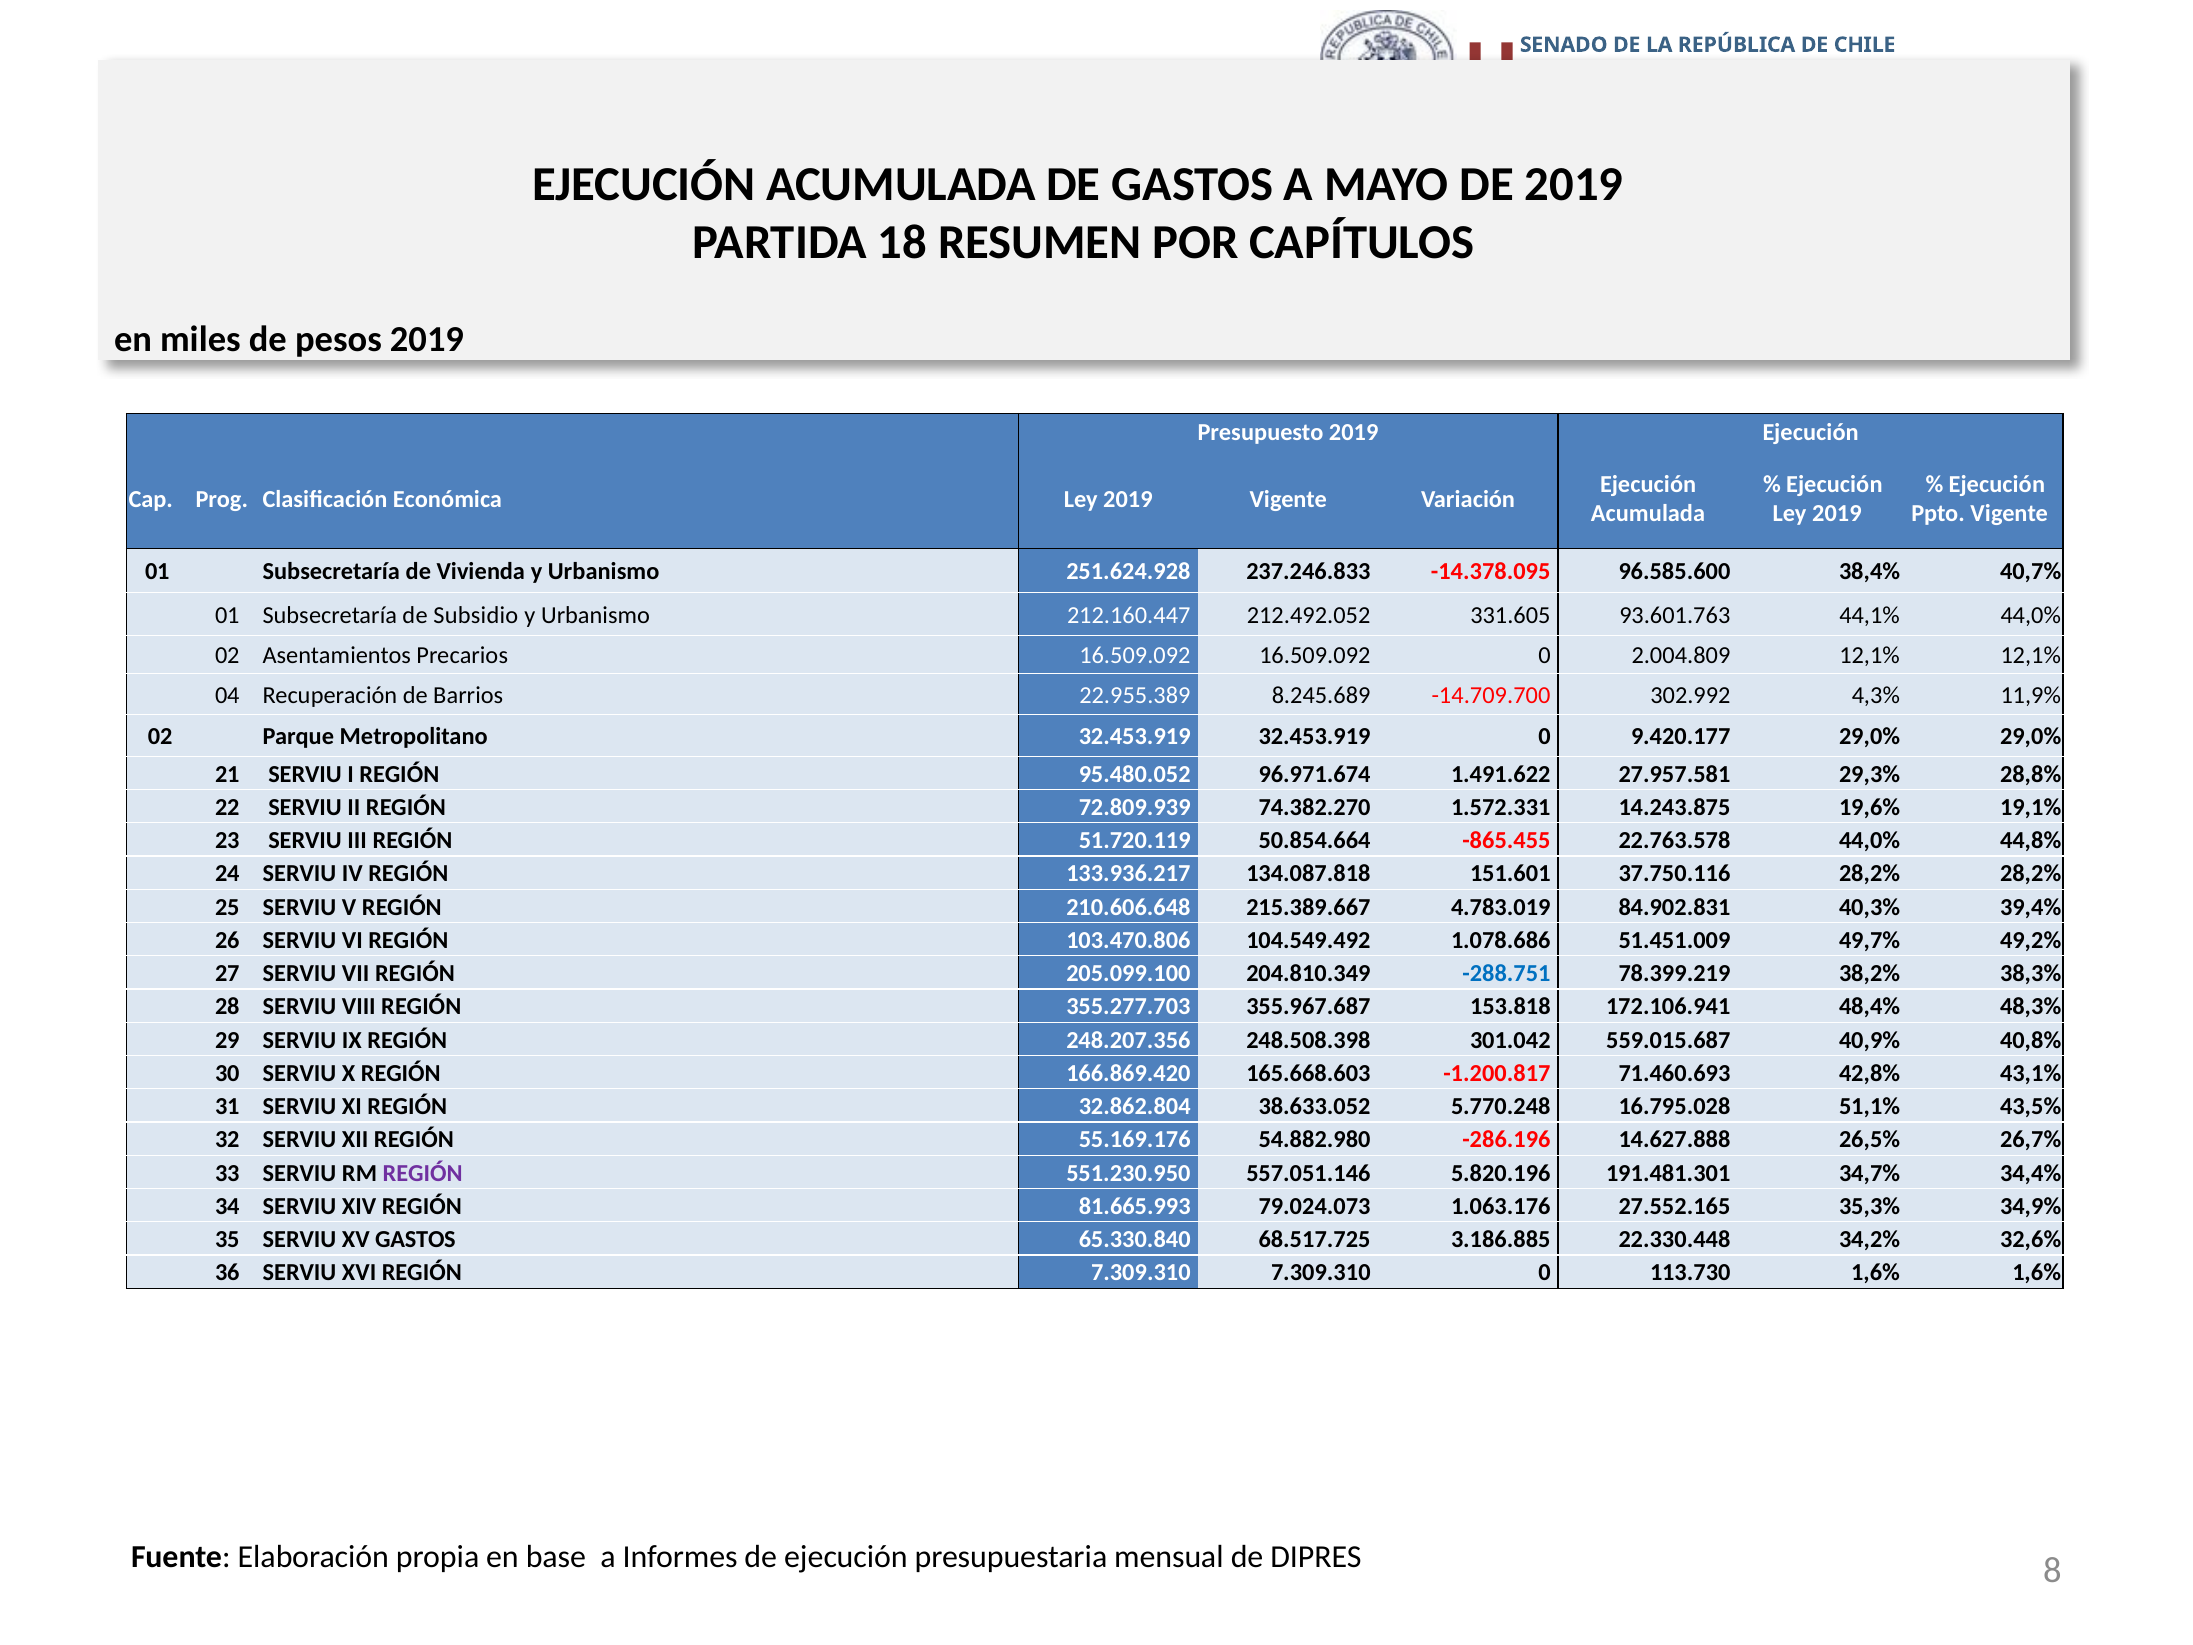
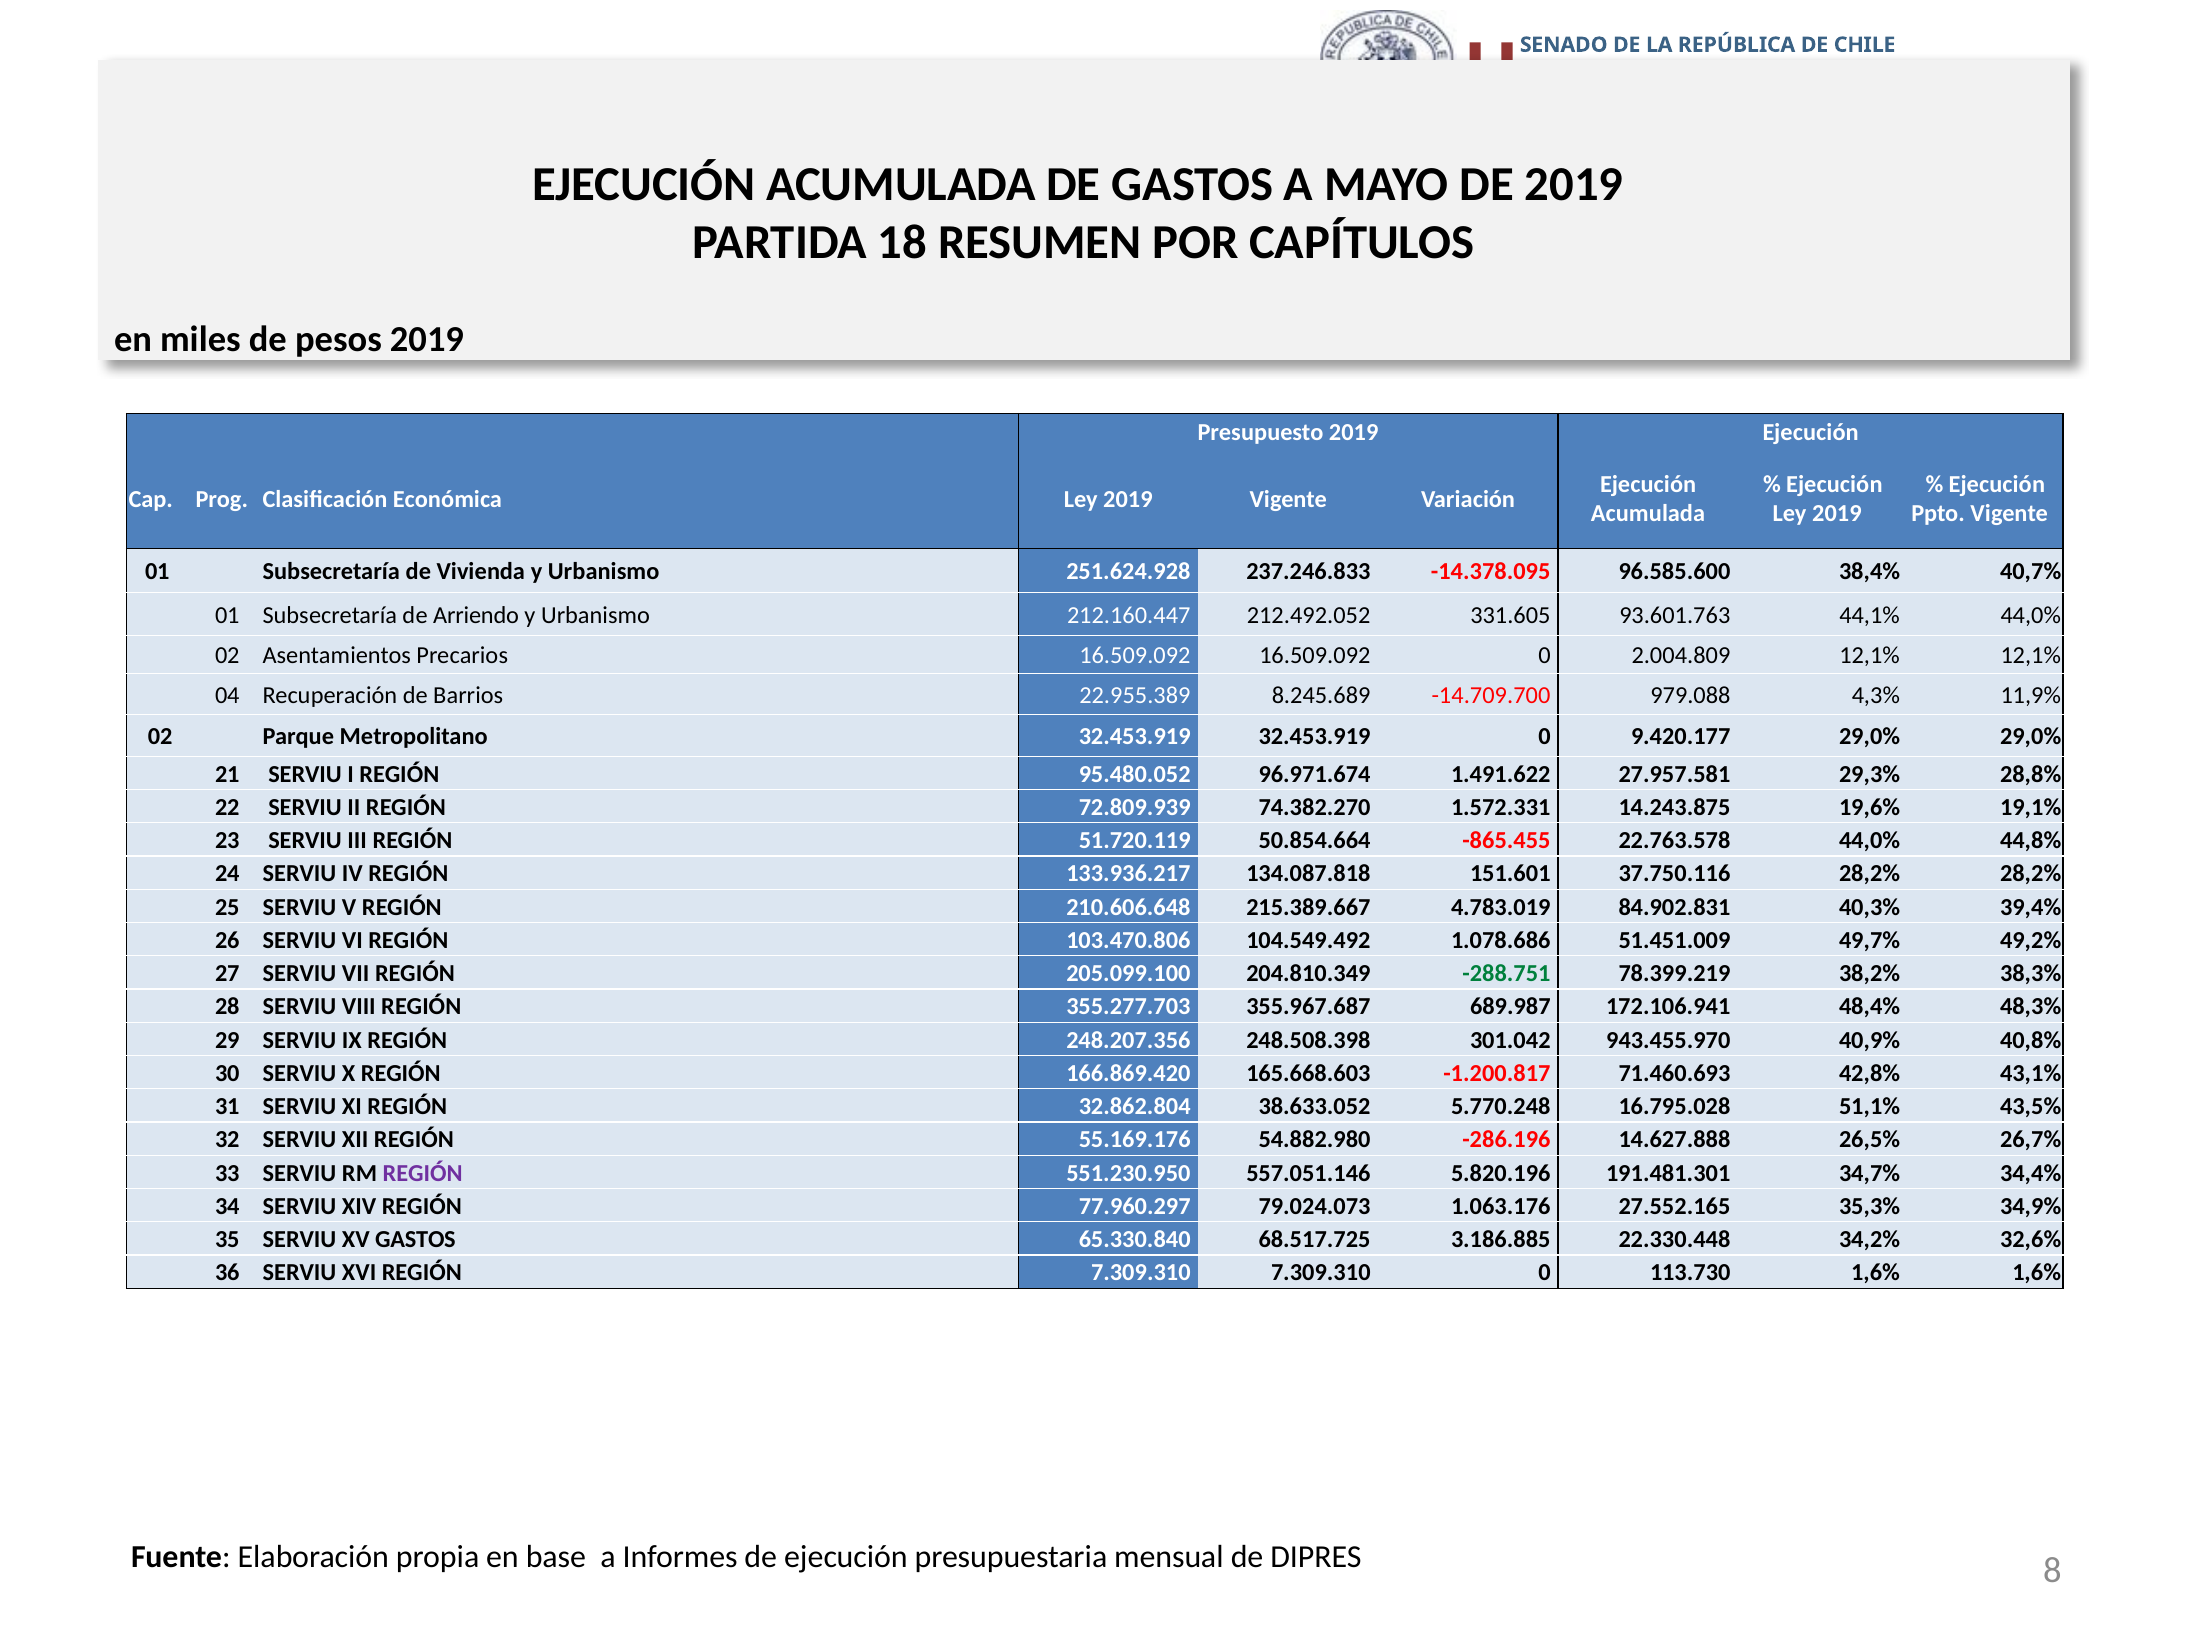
Subsidio: Subsidio -> Arriendo (476, 615)
302.992: 302.992 -> 979.088 (1690, 695)
-288.751 colour: blue -> green (1506, 974)
153.818: 153.818 -> 689.987 (1510, 1007)
559.015.687: 559.015.687 -> 943.455.970 (1668, 1040)
81.665.993: 81.665.993 -> 77.960.297 (1135, 1206)
